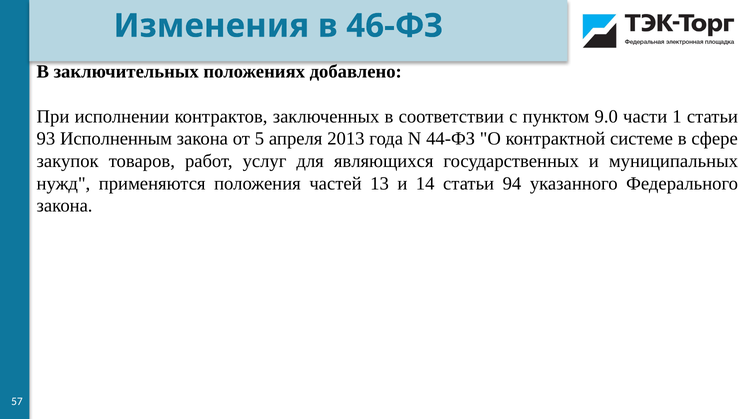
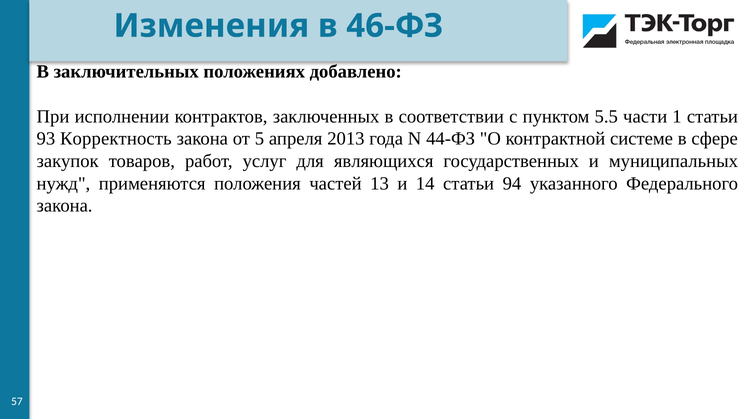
9.0: 9.0 -> 5.5 (606, 117)
Исполненным: Исполненным -> Корректность (116, 139)
